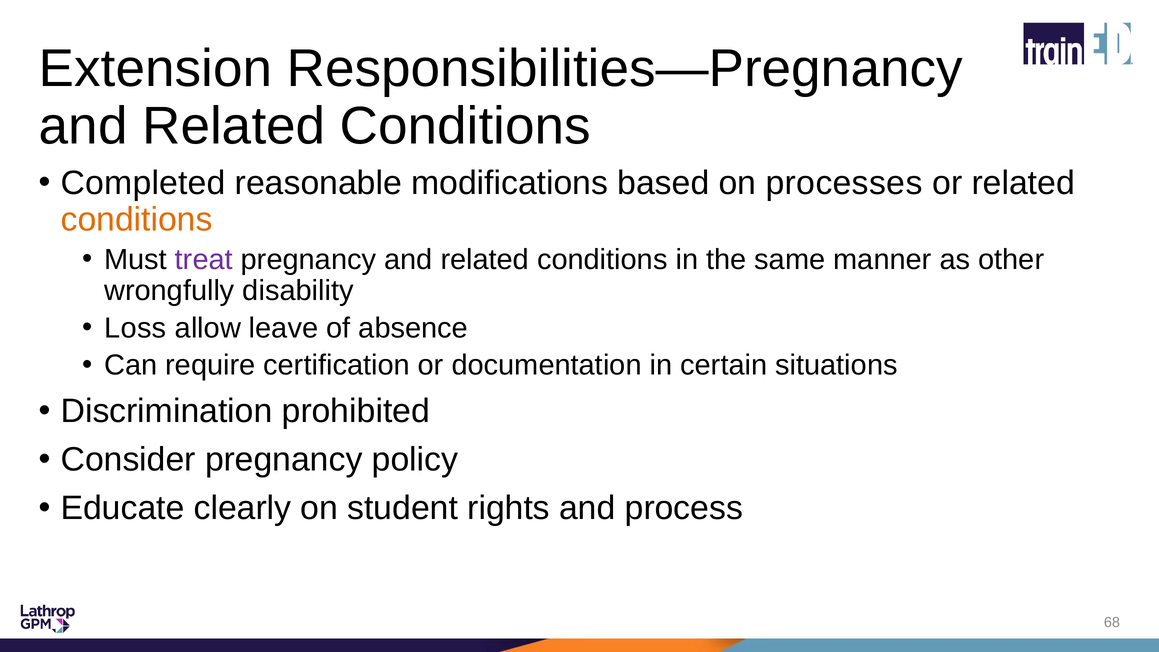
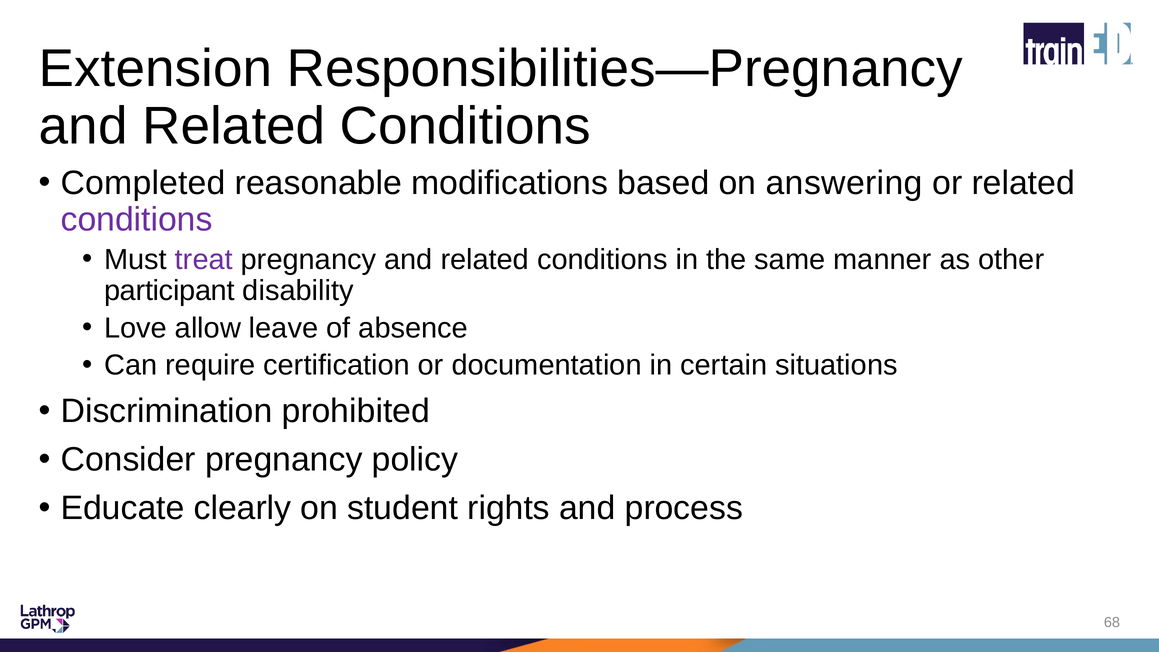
processes: processes -> answering (844, 183)
conditions colour: orange -> purple (137, 219)
wrongfully: wrongfully -> participant (169, 291)
Loss: Loss -> Love (135, 328)
